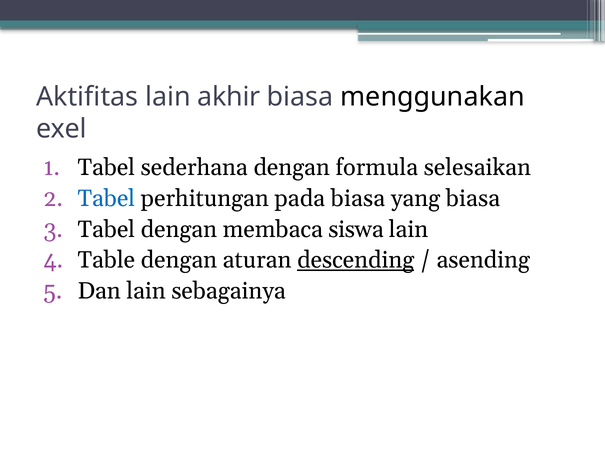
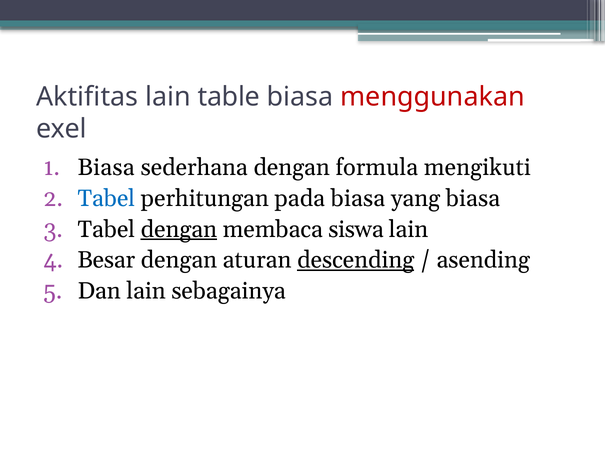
akhir: akhir -> table (229, 97)
menggunakan colour: black -> red (433, 97)
Tabel: Tabel -> Biasa (106, 168)
selesaikan: selesaikan -> mengikuti (477, 168)
dengan underline: none -> present (179, 229)
Table: Table -> Besar (106, 260)
